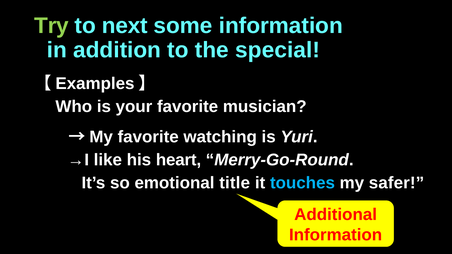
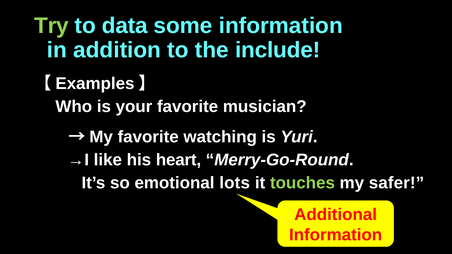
next: next -> data (125, 26)
special: special -> include (278, 50)
title: title -> lots (235, 183)
touches colour: light blue -> light green (302, 183)
